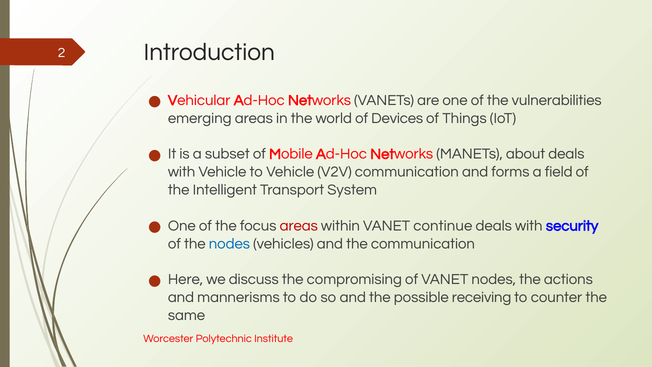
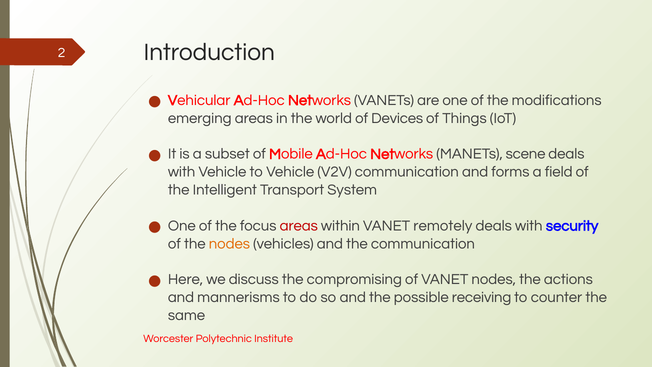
vulnerabilities: vulnerabilities -> modifications (557, 100)
about: about -> scene (526, 154)
continue: continue -> remotely (443, 226)
nodes colour: blue -> orange (229, 243)
